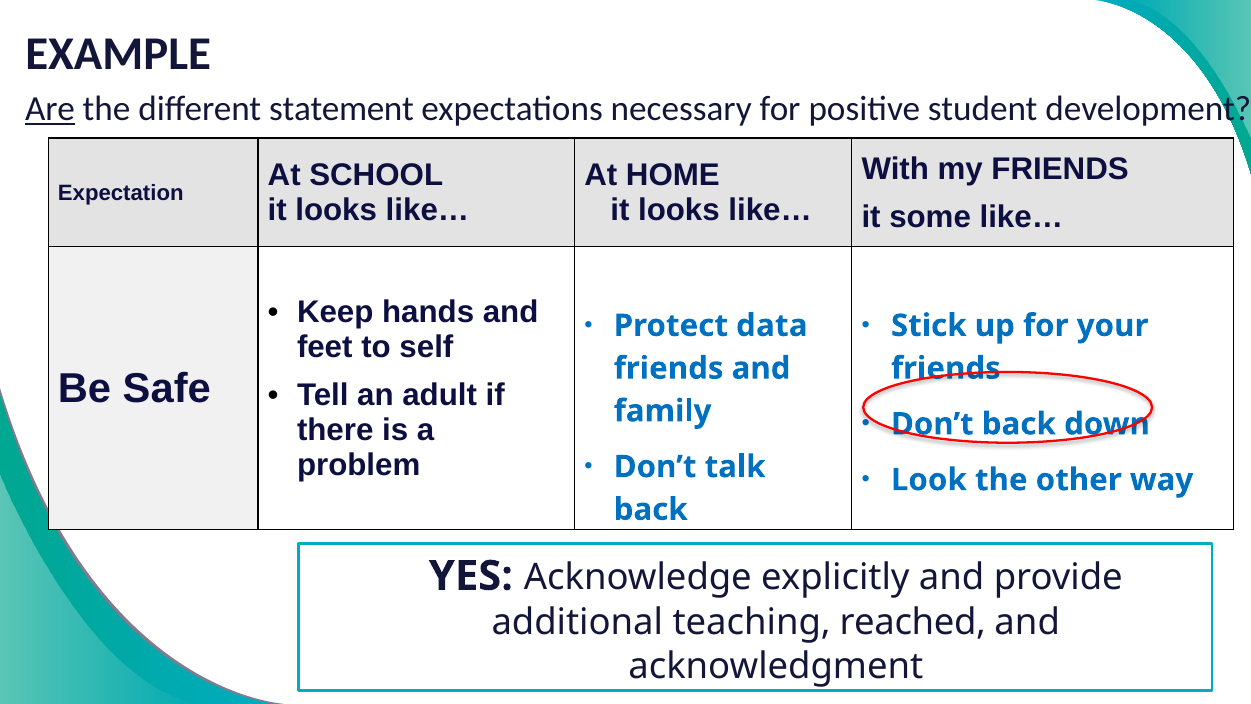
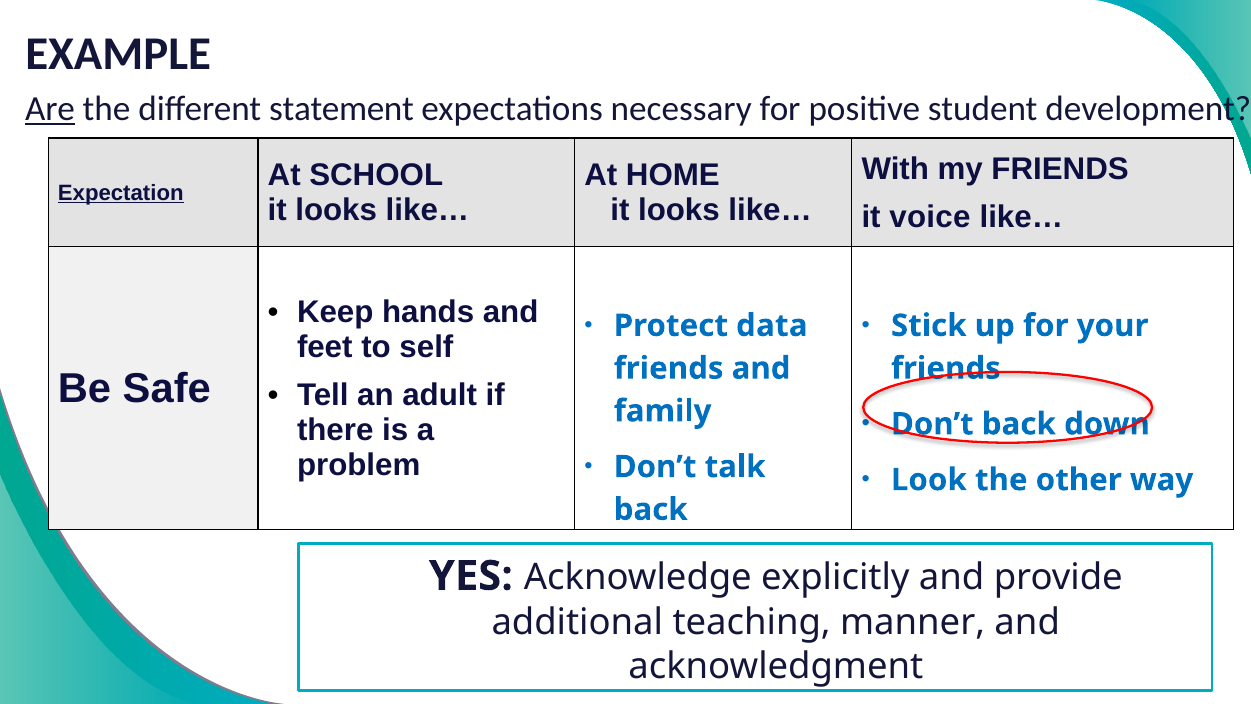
Expectation underline: none -> present (121, 193)
some: some -> voice (930, 217)
reached: reached -> manner (913, 622)
